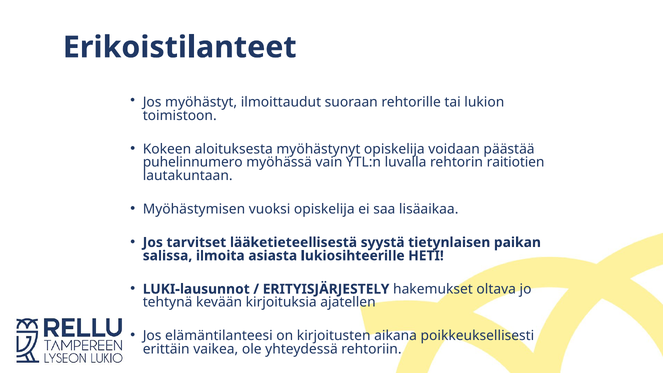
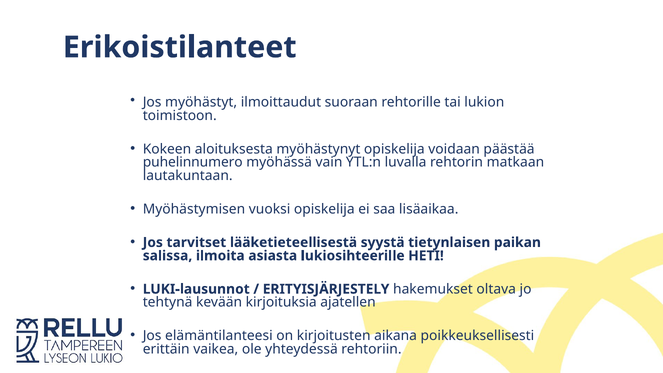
raitiotien: raitiotien -> matkaan (515, 162)
